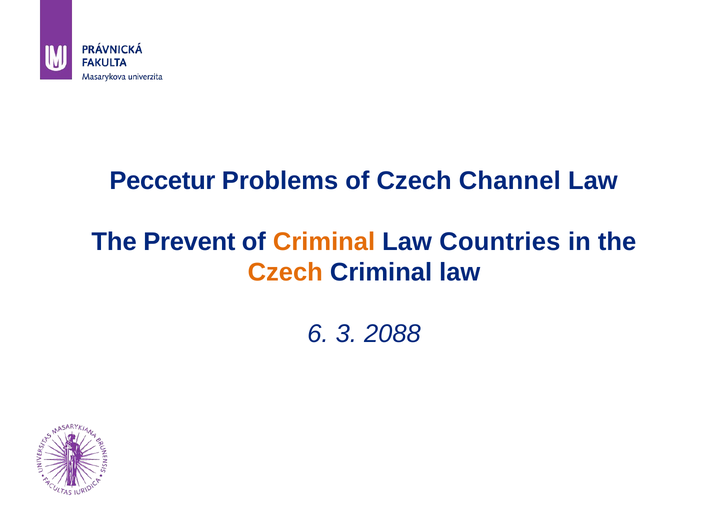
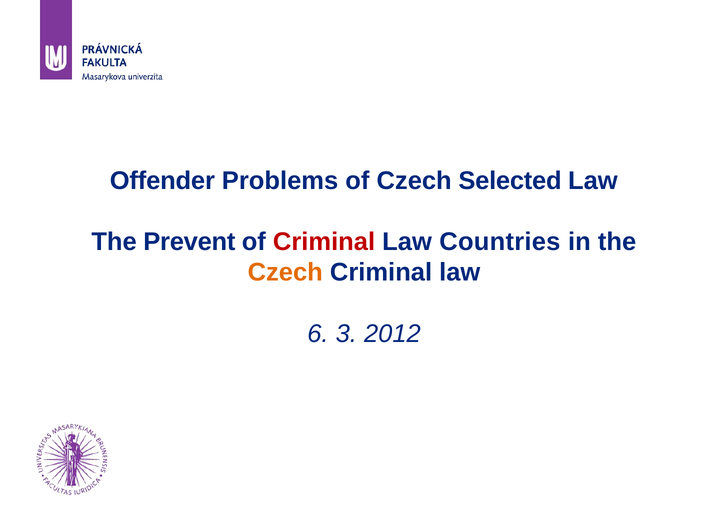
Peccetur: Peccetur -> Offender (162, 180)
Channel: Channel -> Selected (510, 180)
Criminal colour: orange -> red (324, 242)
2088: 2088 -> 2012 (392, 333)
